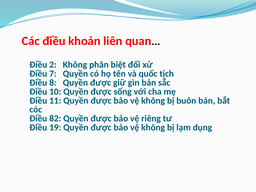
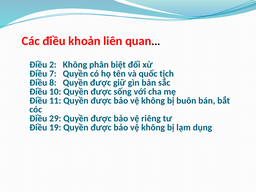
82: 82 -> 29 (55, 119)
